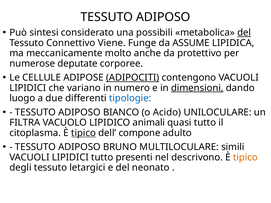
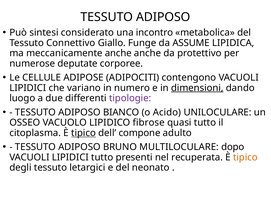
possibili: possibili -> incontro (155, 33)
del underline: present -> none (244, 33)
Viene: Viene -> Giallo (112, 43)
meccanicamente molto: molto -> anche (118, 53)
ADIPOCITI underline: present -> none (133, 78)
tipologie colour: blue -> purple (130, 98)
FILTRA: FILTRA -> OSSEO (25, 123)
animali: animali -> fibrose (149, 123)
simili: simili -> dopo (233, 147)
descrivono: descrivono -> recuperata (197, 157)
